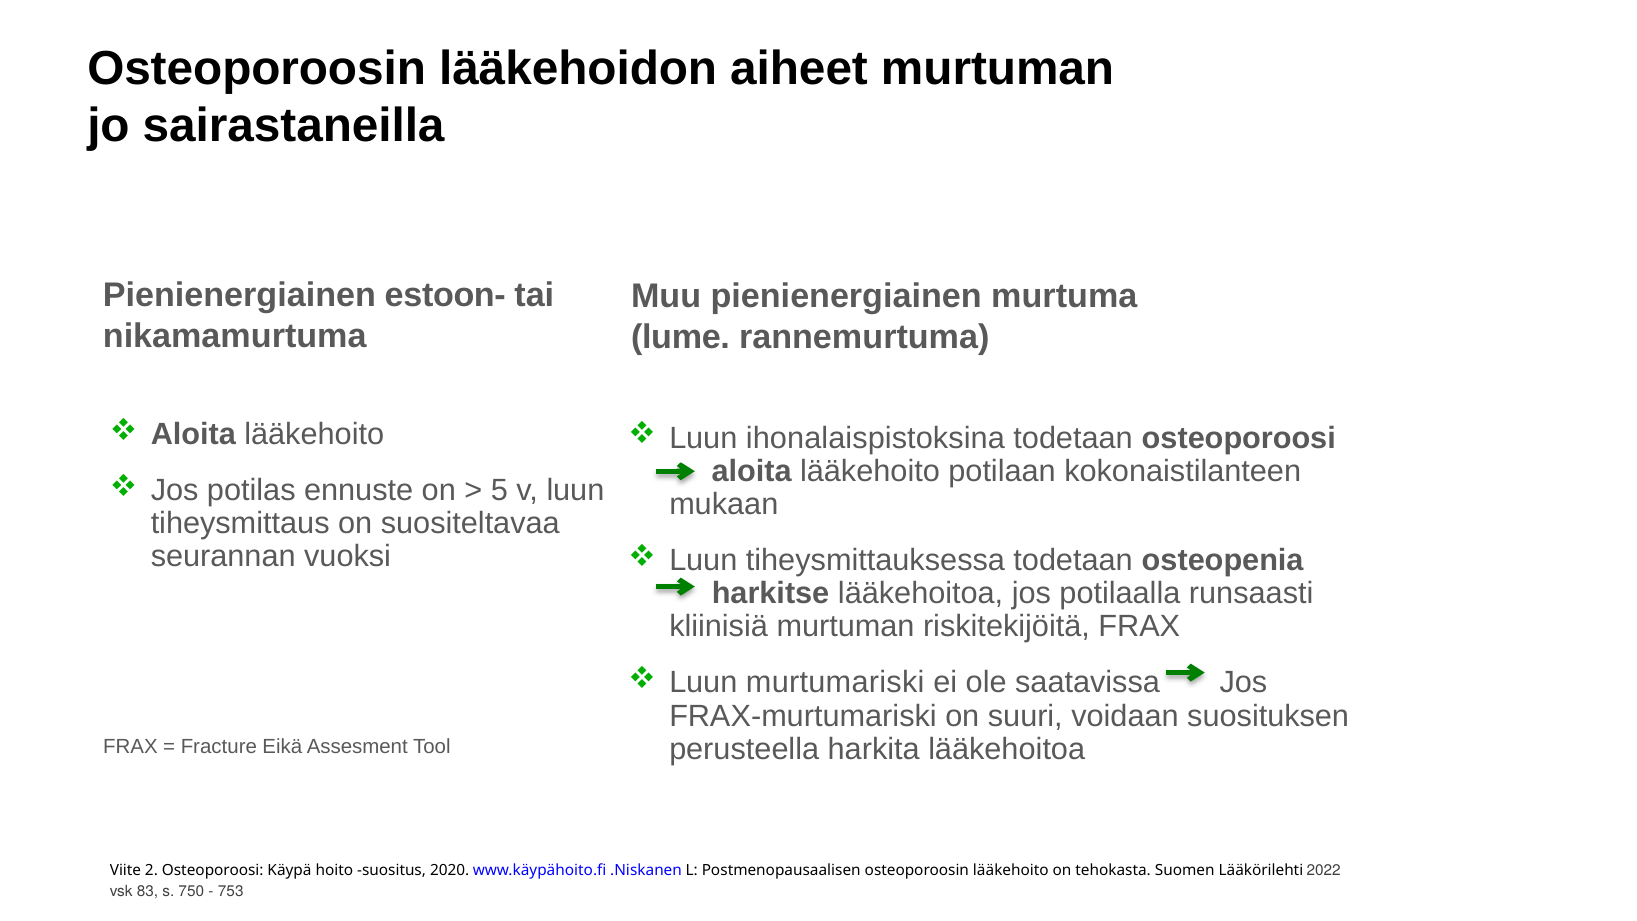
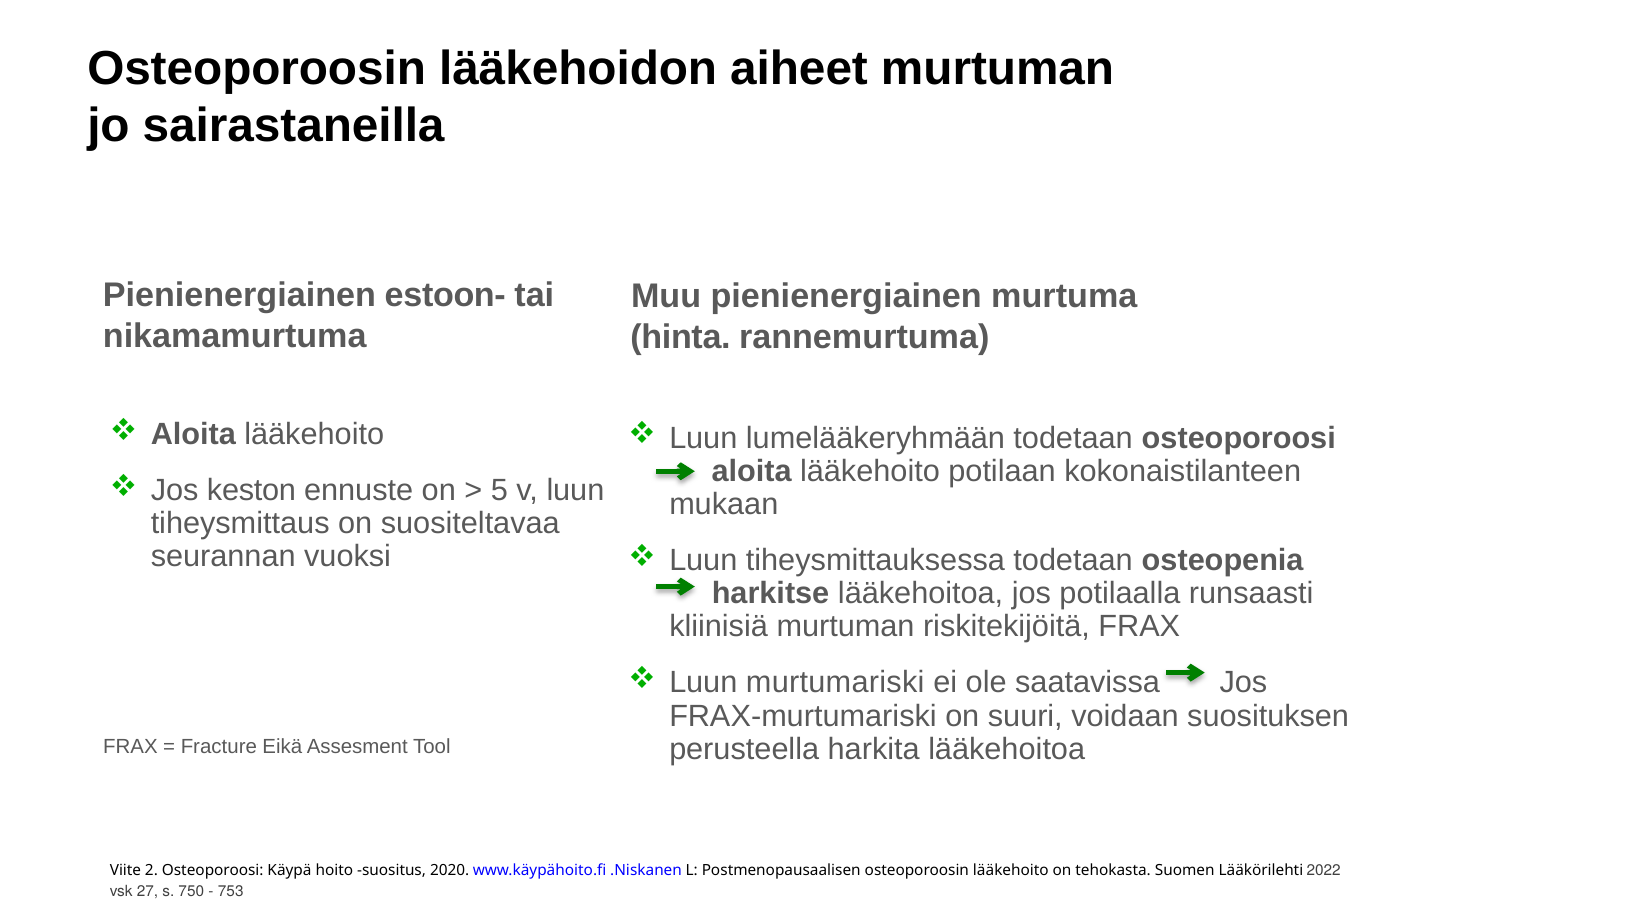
lume: lume -> hinta (680, 337)
ihonalaispistoksina: ihonalaispistoksina -> lumelääkeryhmään (875, 438)
potilas: potilas -> keston (251, 490)
83: 83 -> 27 (147, 891)
